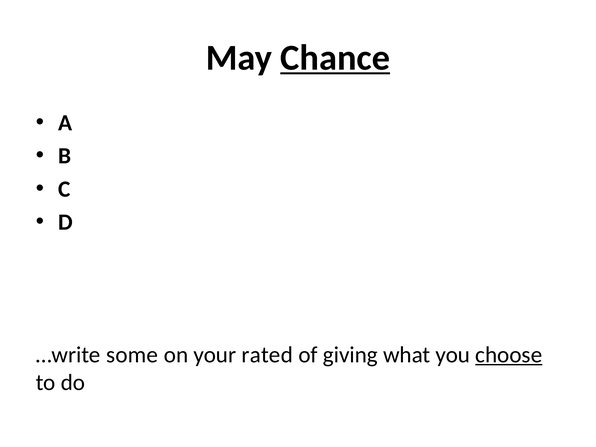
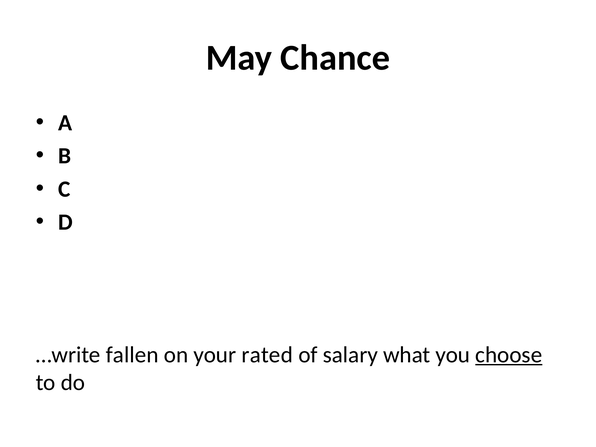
Chance underline: present -> none (335, 58)
some: some -> fallen (132, 355)
giving: giving -> salary (350, 355)
